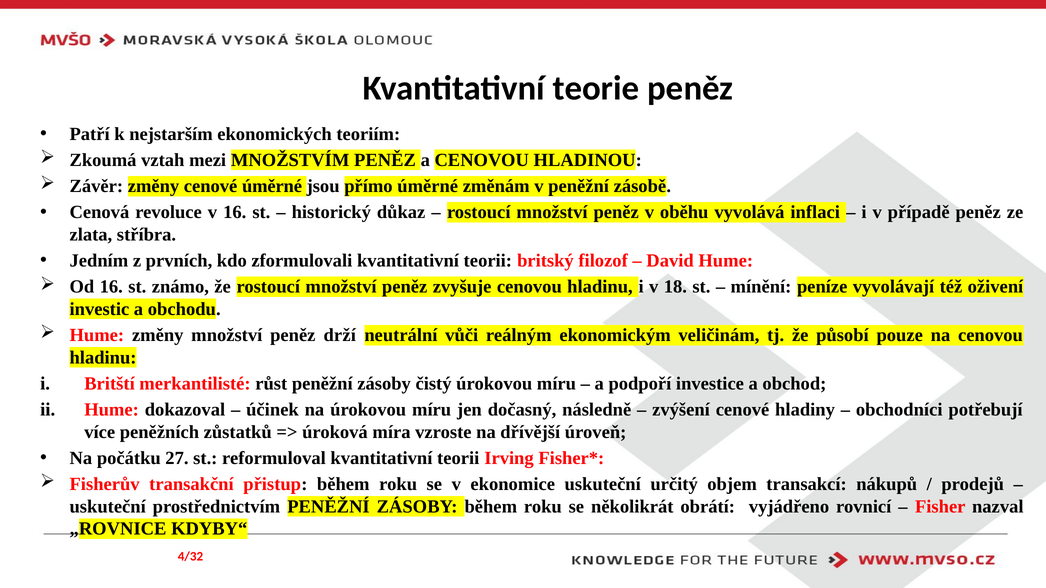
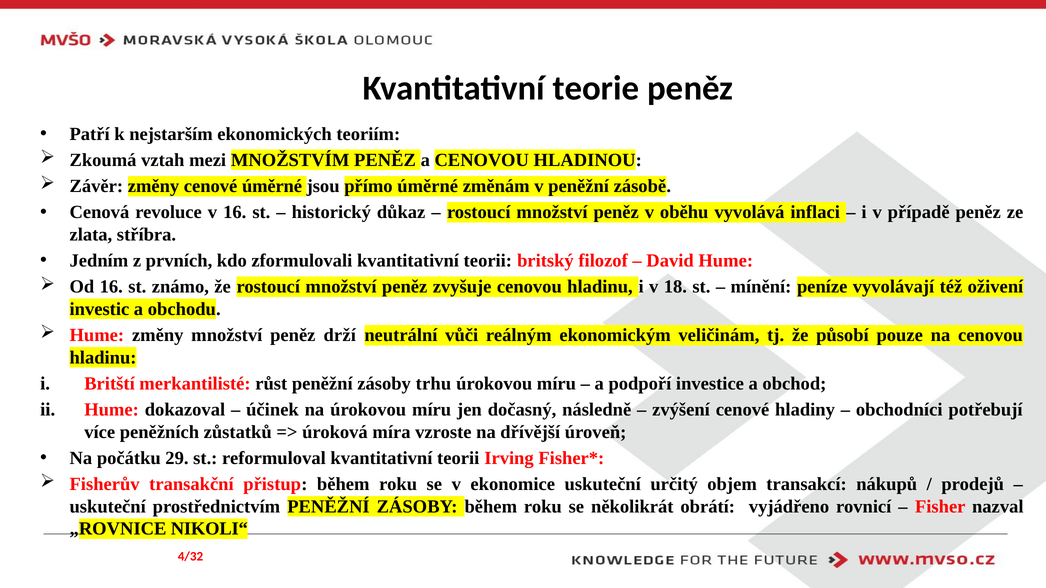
čistý: čistý -> trhu (433, 384)
27: 27 -> 29 (177, 458)
KDYBY“: KDYBY“ -> NIKOLI“ (209, 529)
